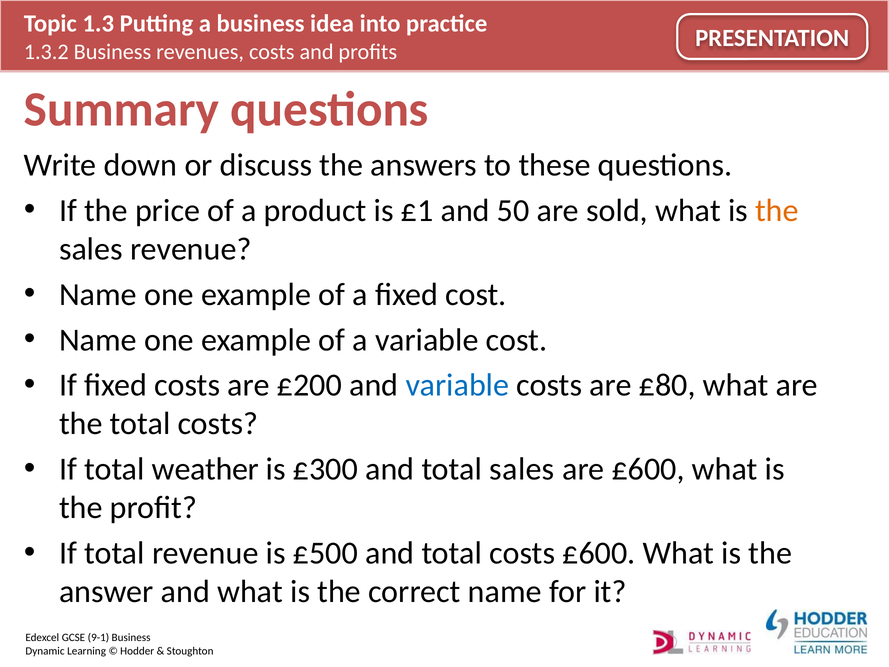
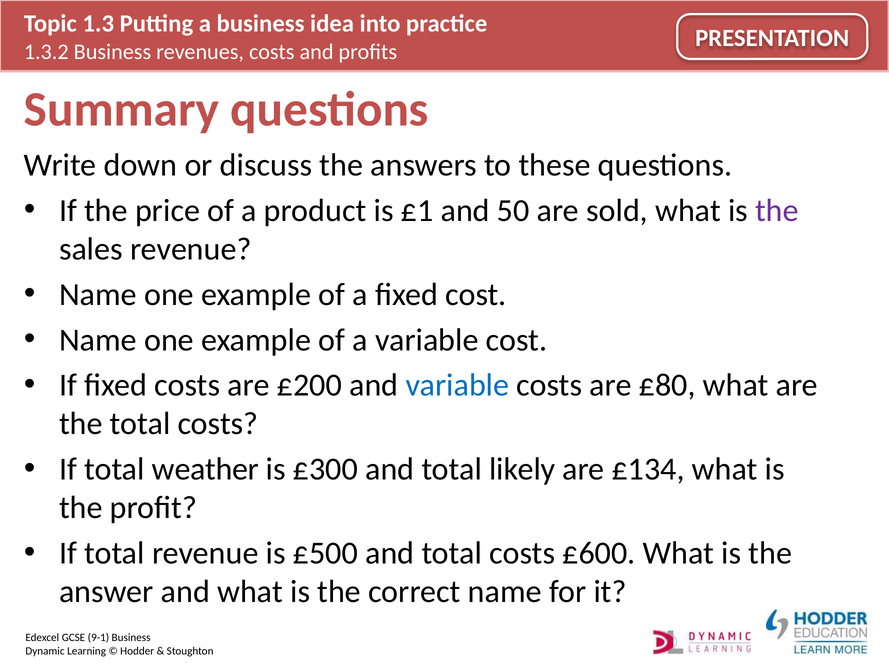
the colour: orange -> purple (777, 210)
total sales: sales -> likely (522, 469)
are £600: £600 -> £134 (648, 469)
